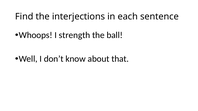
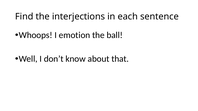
strength: strength -> emotion (74, 35)
